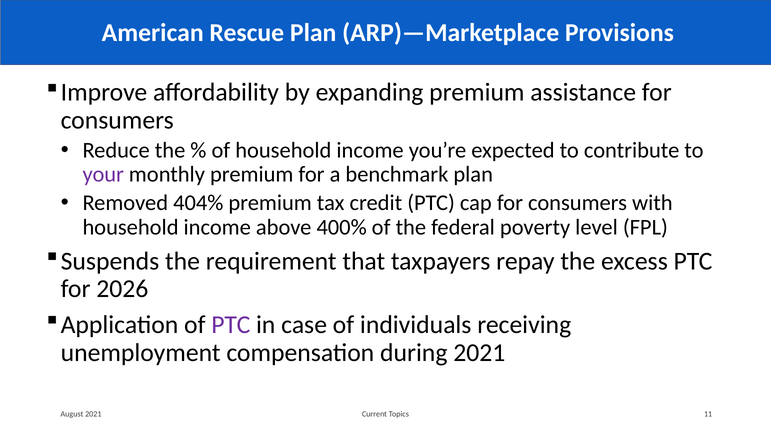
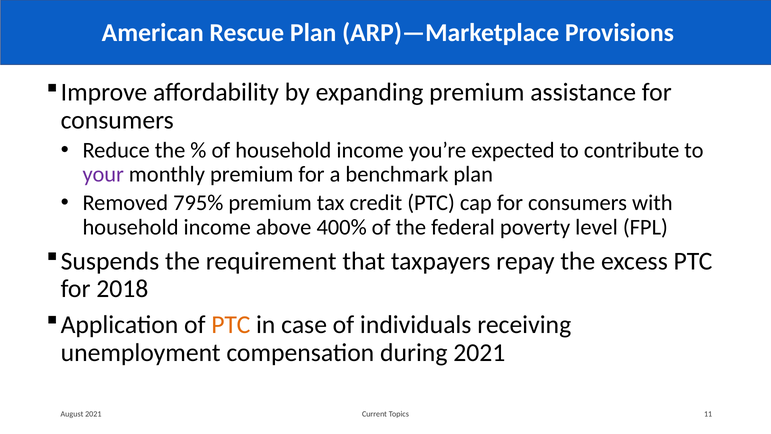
404%: 404% -> 795% (198, 203)
2026: 2026 -> 2018 (122, 289)
PTC colour: purple -> orange (231, 325)
